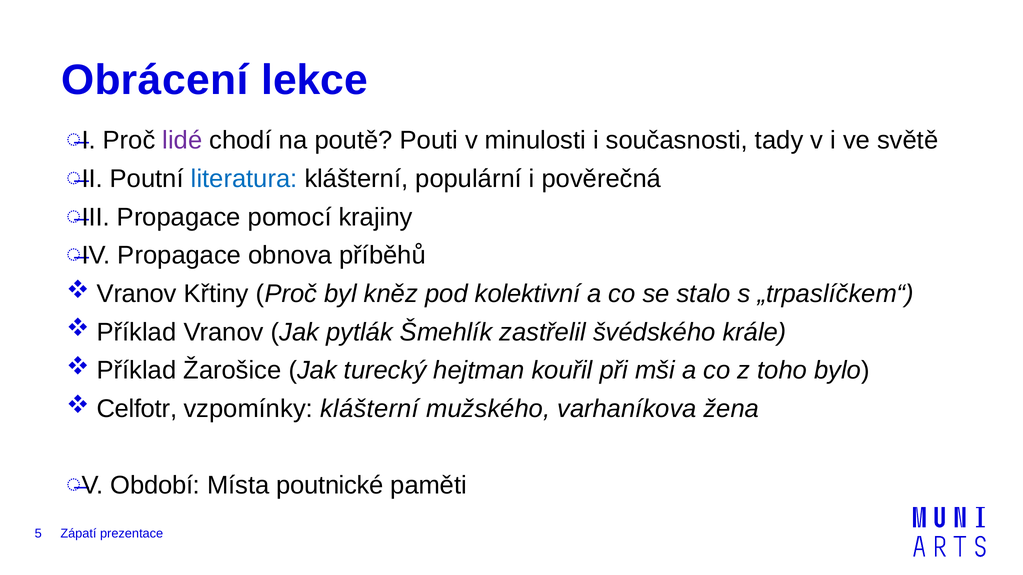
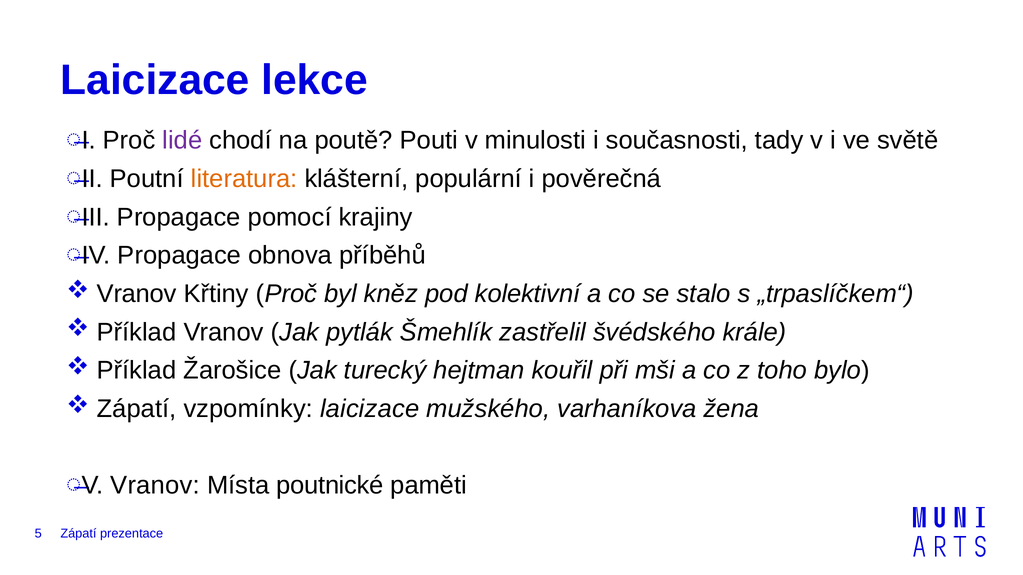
Obrácení: Obrácení -> Laicizace (155, 80)
literatura colour: blue -> orange (244, 179)
Celfotr: Celfotr -> Zápatí (137, 409)
vzpomínky klášterní: klášterní -> laicizace (370, 409)
V Období: Období -> Vranov (155, 486)
